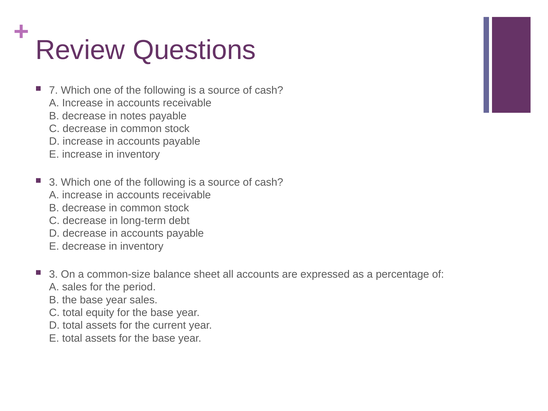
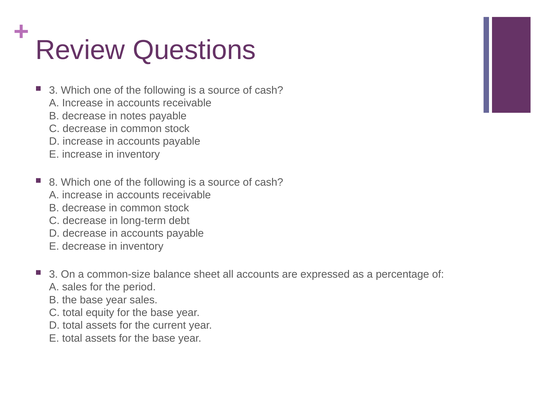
7: 7 -> 3 (54, 90)
3: 3 -> 8 (54, 182)
